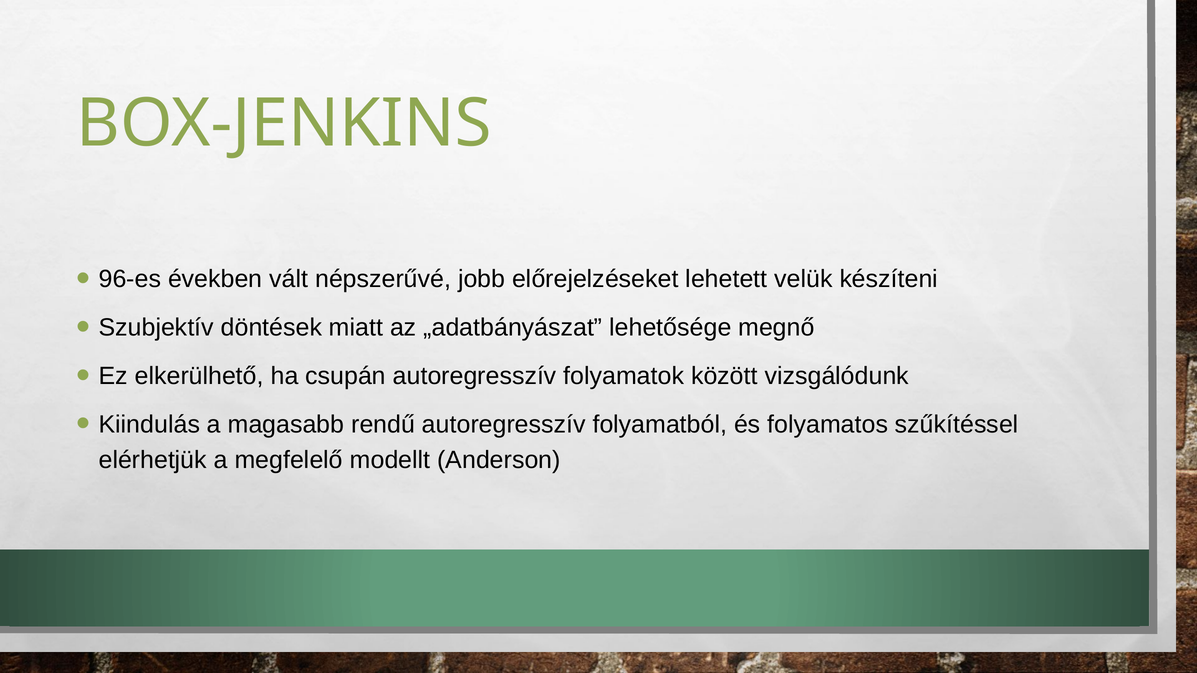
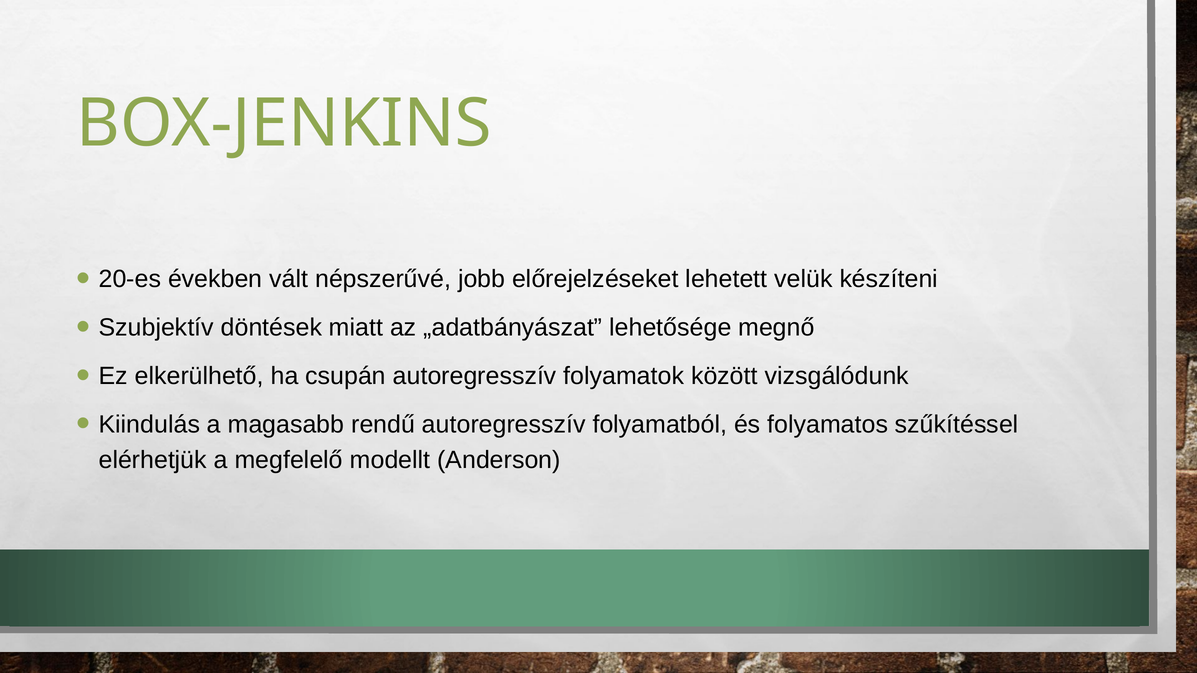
96-es: 96-es -> 20-es (130, 279)
